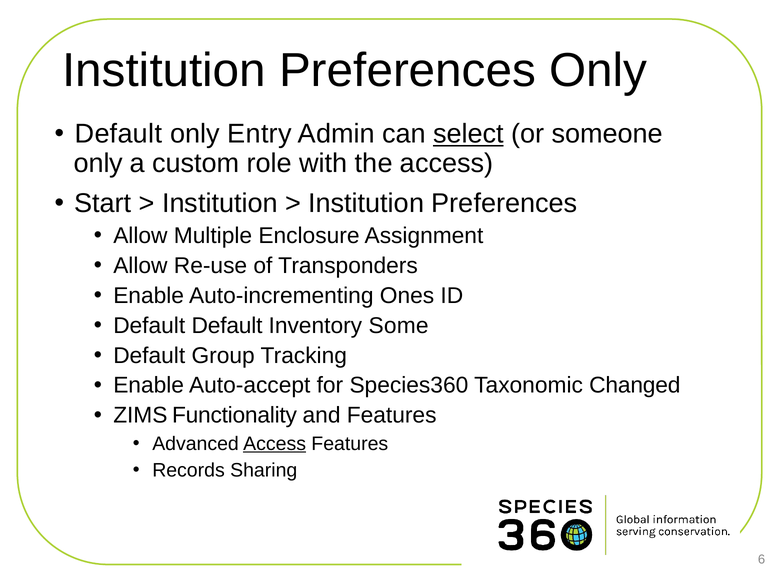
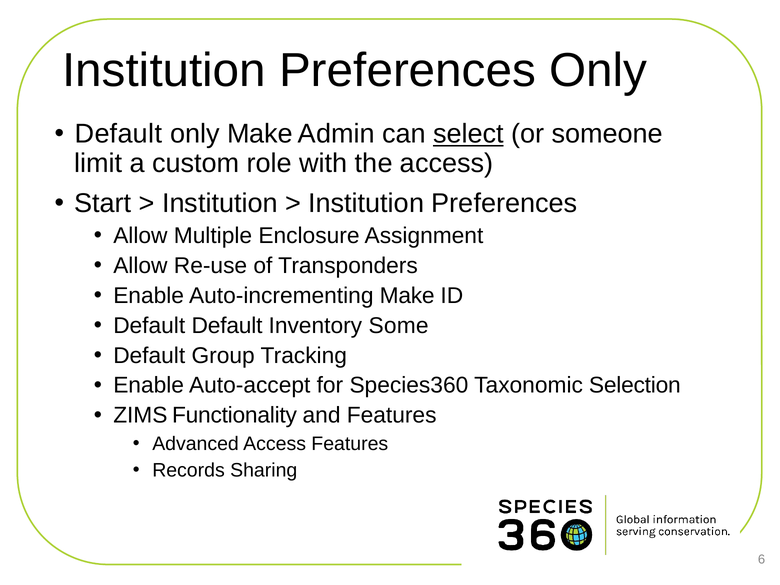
only Entry: Entry -> Make (260, 134)
only: only -> limit (98, 163)
Auto-incrementing Ones: Ones -> Make (407, 296)
Changed: Changed -> Selection (635, 385)
Access underline: present -> none (275, 444)
